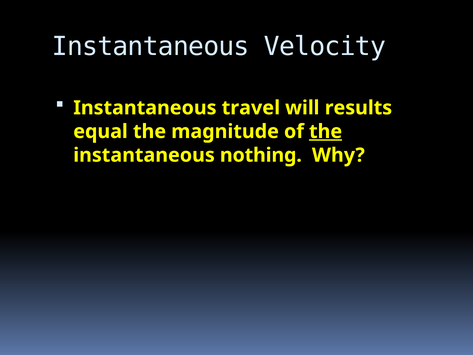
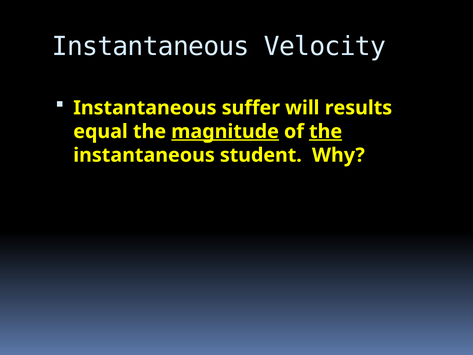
travel: travel -> suffer (251, 108)
magnitude underline: none -> present (225, 131)
nothing: nothing -> student (261, 155)
